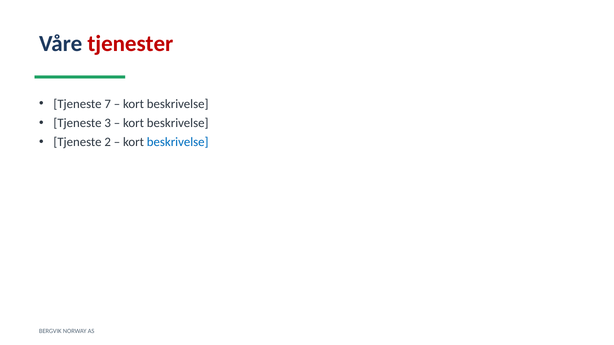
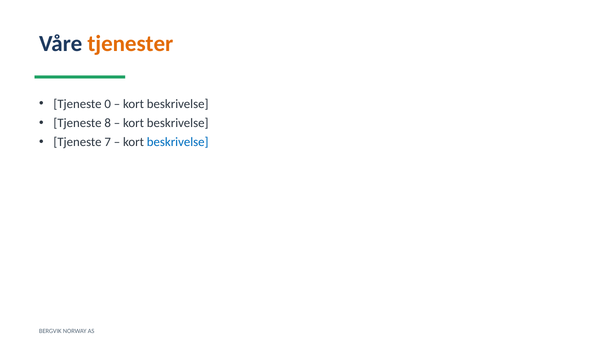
tjenester colour: red -> orange (130, 44)
7: 7 -> 0 (108, 104)
3: 3 -> 8 (108, 123)
2: 2 -> 7 (108, 142)
